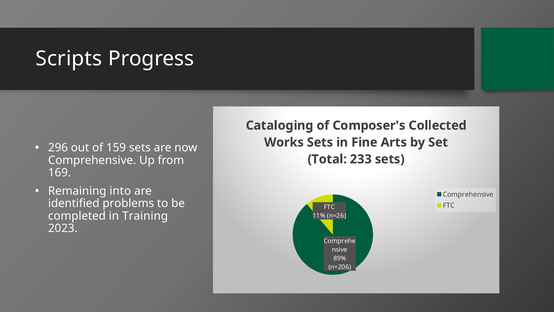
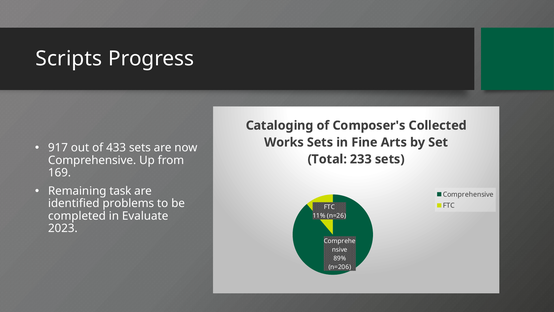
296: 296 -> 917 (58, 148)
159: 159 -> 433 (116, 148)
into: into -> task (120, 191)
Training: Training -> Evaluate (145, 216)
